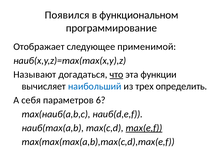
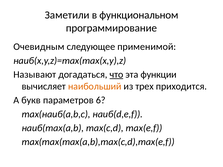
Появился: Появился -> Заметили (67, 15)
Отображает: Отображает -> Очевидным (39, 47)
наибольший colour: blue -> orange (95, 86)
определить: определить -> приходится (181, 86)
себя: себя -> букв (31, 100)
max(e,f underline: present -> none (144, 128)
